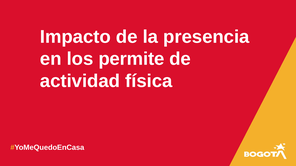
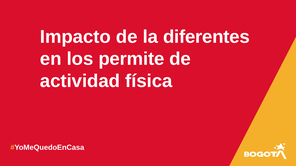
presencia: presencia -> diferentes (206, 37)
